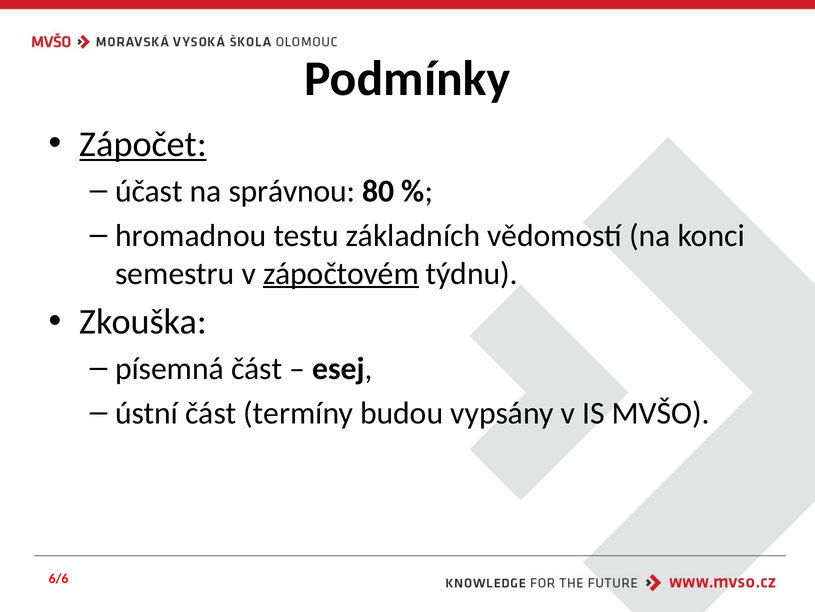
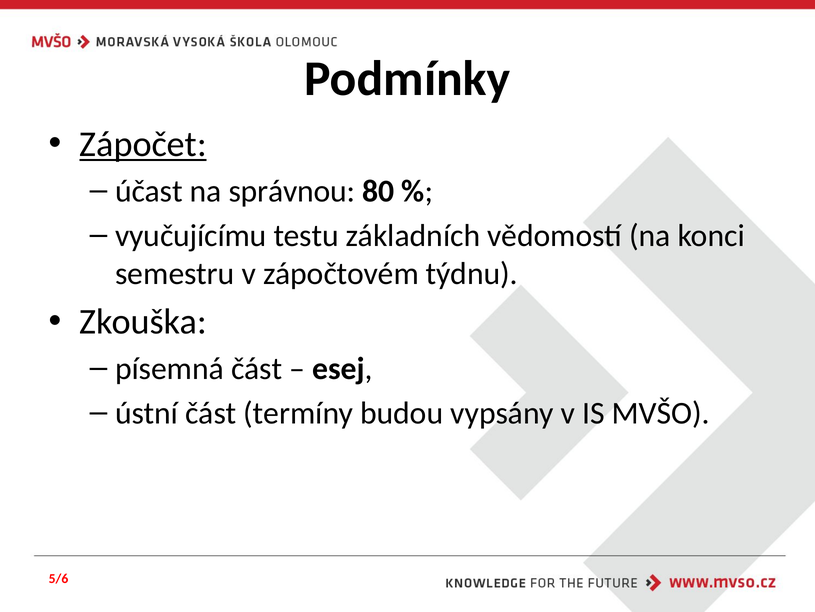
hromadnou: hromadnou -> vyučujícímu (191, 235)
zápočtovém underline: present -> none (341, 273)
6/6: 6/6 -> 5/6 (58, 578)
